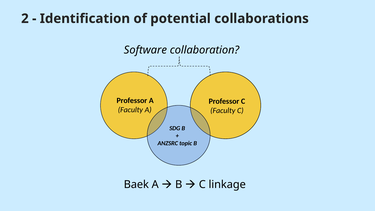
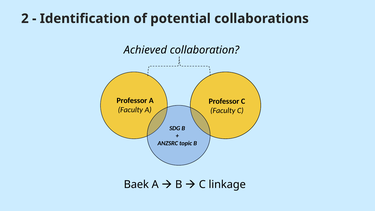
Software: Software -> Achieved (145, 50)
